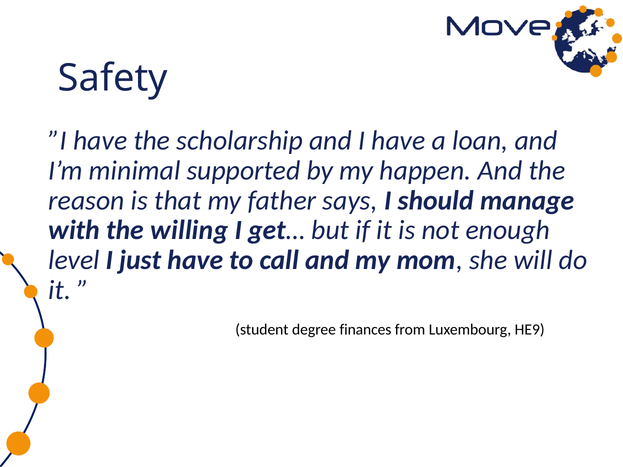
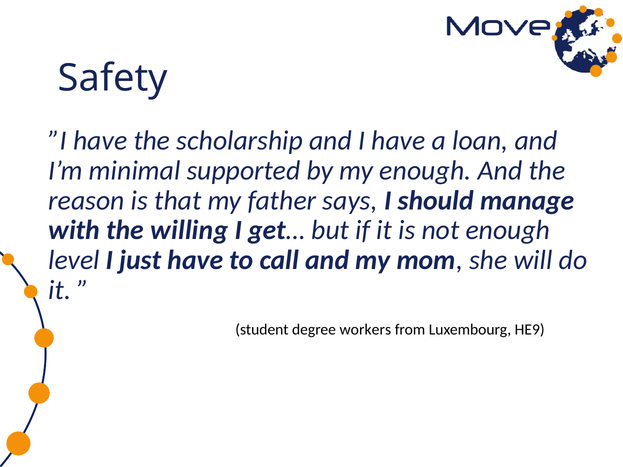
my happen: happen -> enough (425, 171)
finances: finances -> workers (365, 330)
